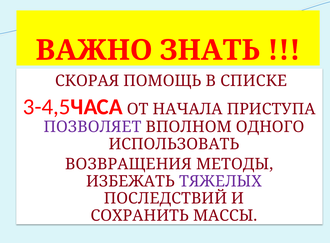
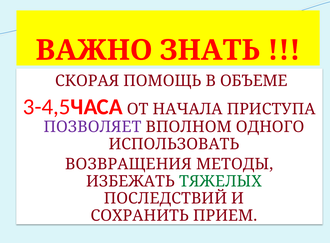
СПИСКЕ: СПИСКЕ -> ОБЪЕМЕ (254, 81)
ТЯЖЕЛЫХ colour: purple -> green (220, 181)
МАССЫ: МАССЫ -> ПРИЕМ (225, 216)
